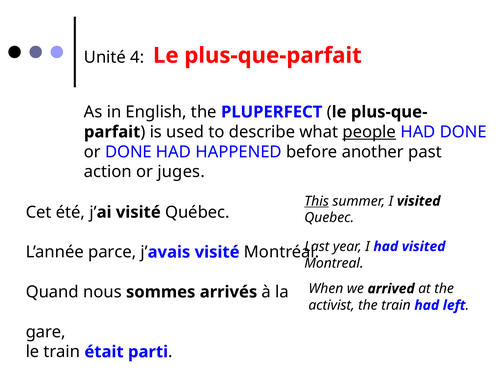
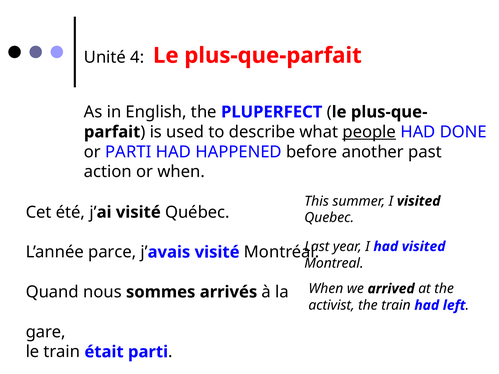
or DONE: DONE -> PARTI (128, 152)
or juges: juges -> when (181, 172)
This underline: present -> none (317, 201)
